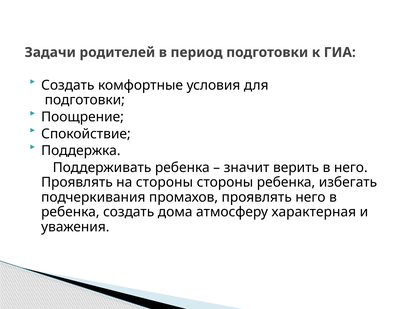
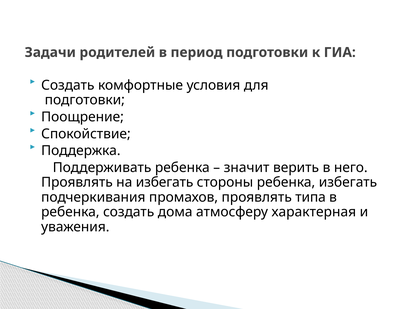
на стороны: стороны -> избегать (165, 182)
проявлять него: него -> типа (311, 197)
